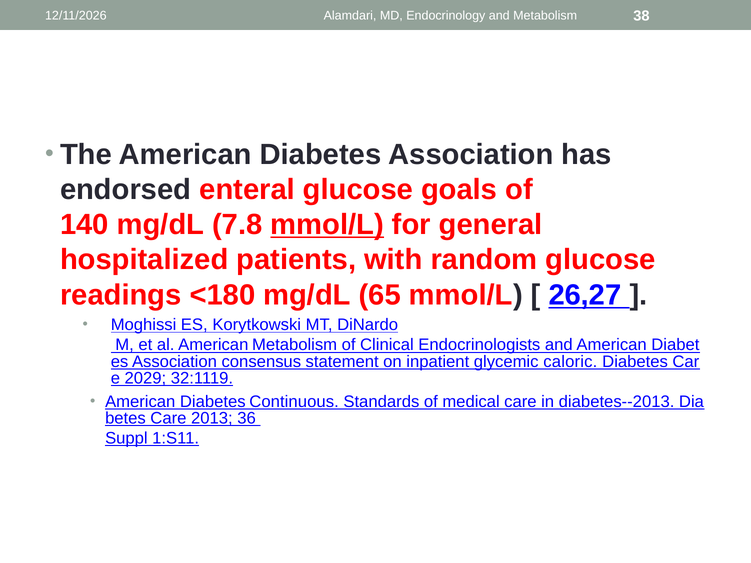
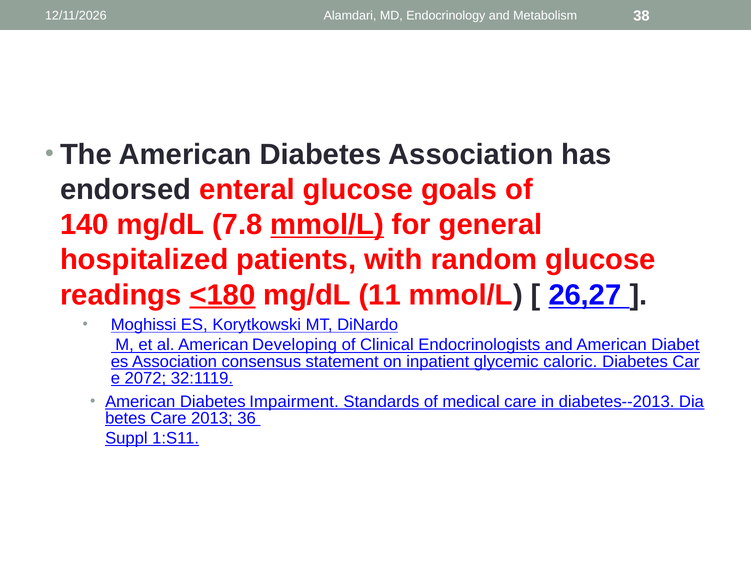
<180 underline: none -> present (222, 295)
65: 65 -> 11 (380, 295)
American Metabolism: Metabolism -> Developing (294, 345)
2029: 2029 -> 2072 (145, 378)
Continuous: Continuous -> Impairment (294, 402)
